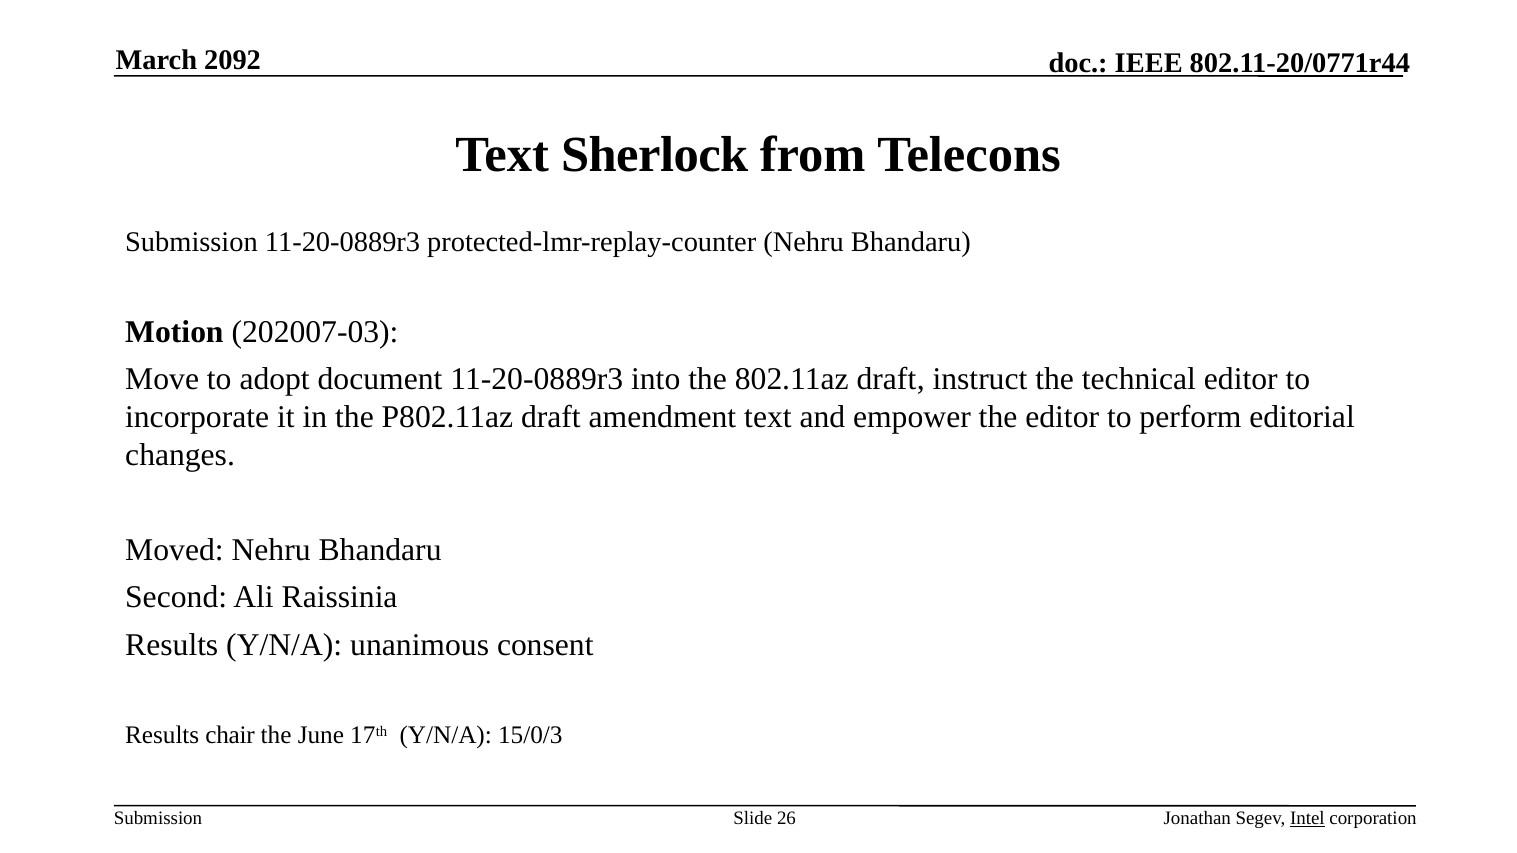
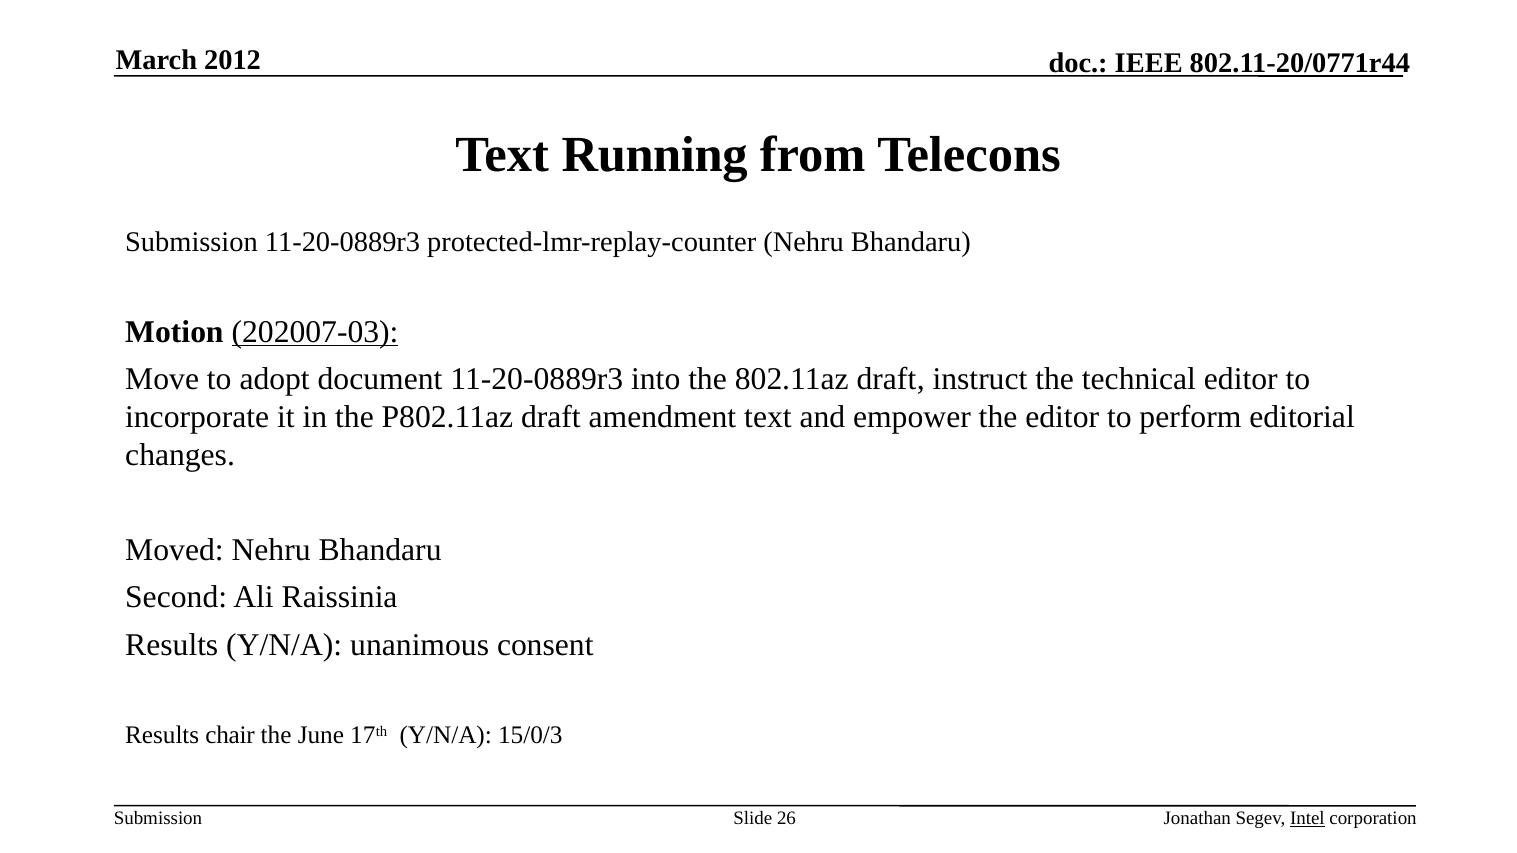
2092: 2092 -> 2012 (233, 60)
Sherlock: Sherlock -> Running (655, 155)
202007-03 underline: none -> present (315, 332)
